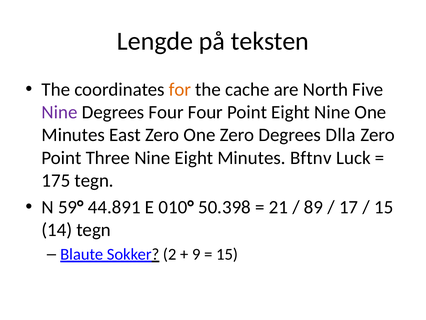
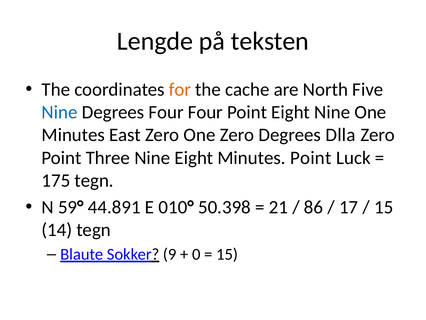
Nine colour: purple -> blue (59, 112)
Minutes Bftnv: Bftnv -> Point (311, 158)
89: 89 -> 86 (314, 207)
2: 2 -> 9 (170, 254)
9: 9 -> 0 (196, 254)
